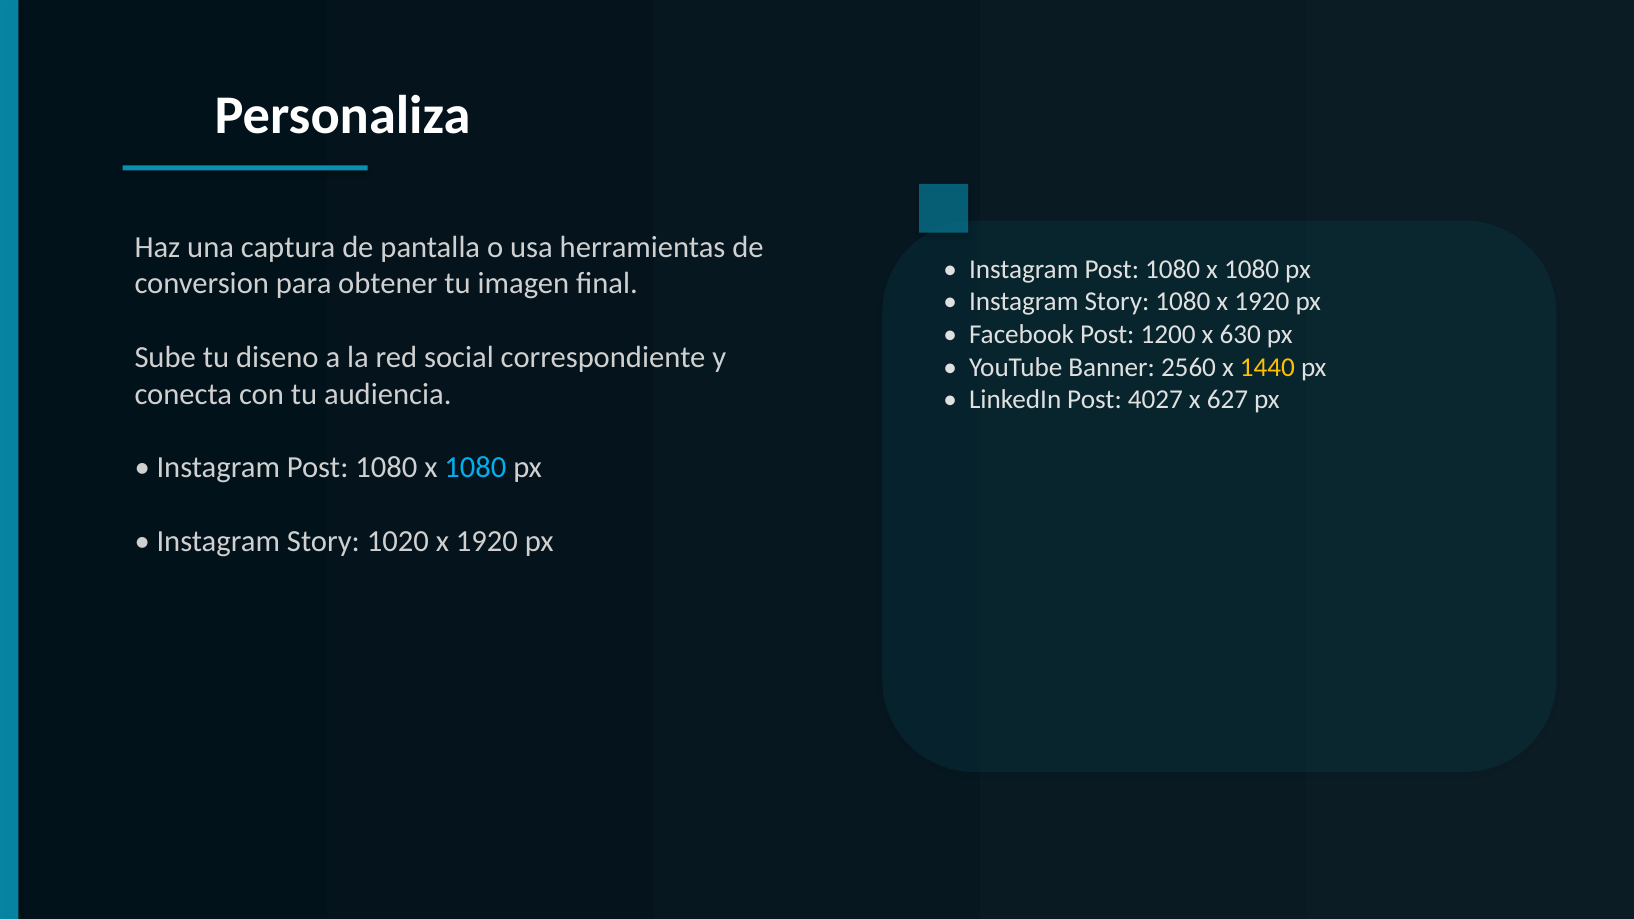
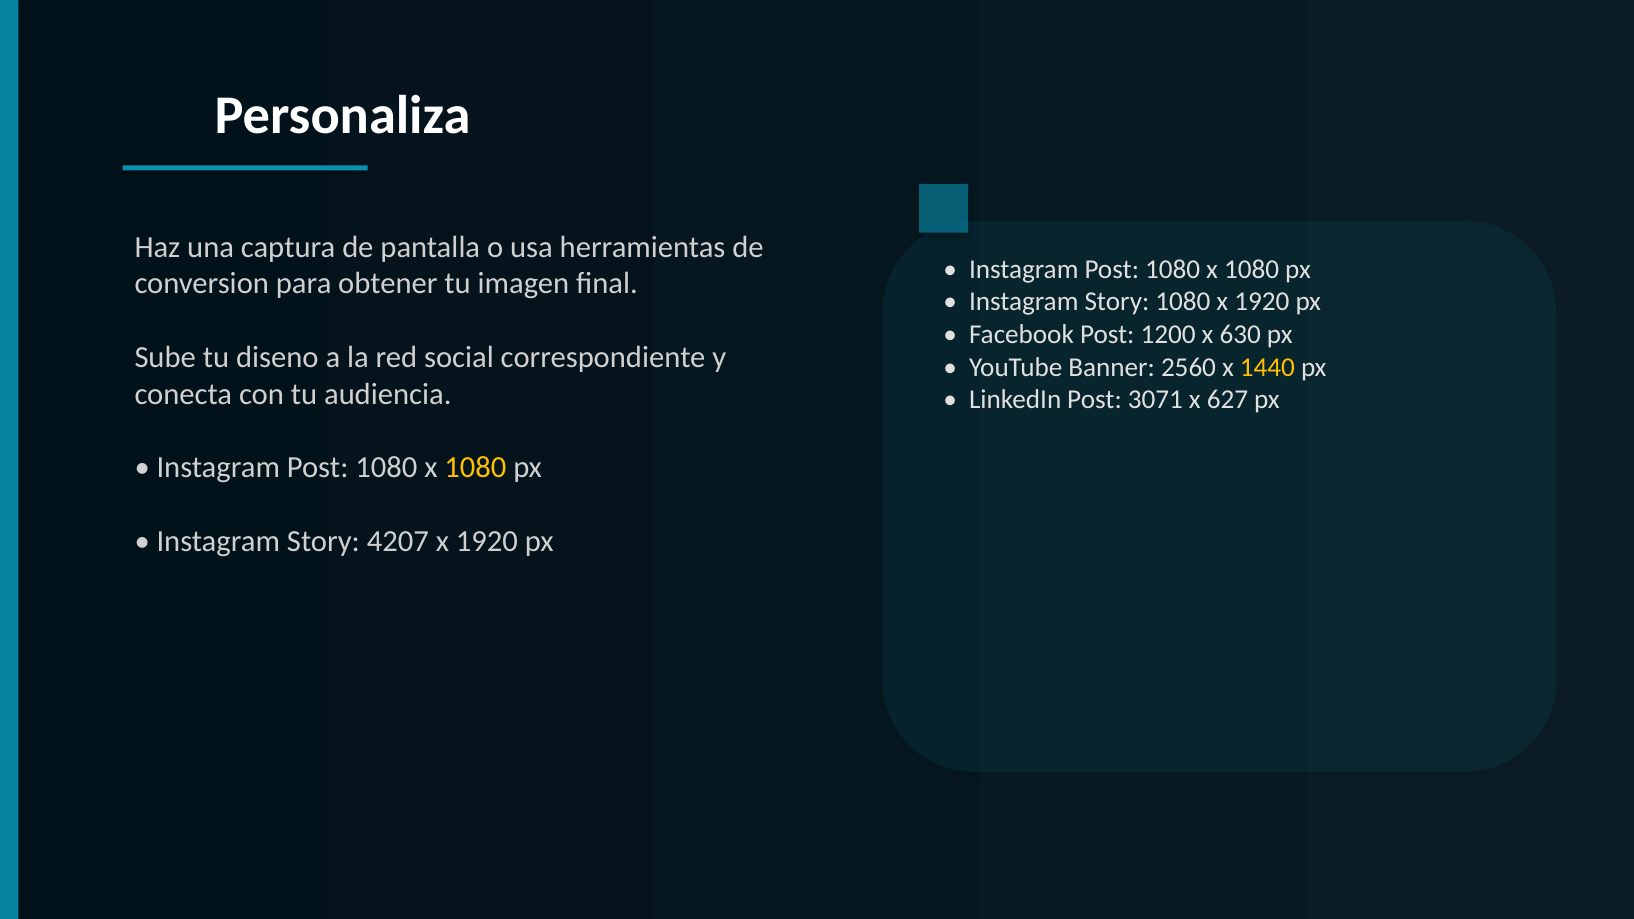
4027: 4027 -> 3071 (1155, 400)
1080 colour: light blue -> yellow (475, 468)
1020: 1020 -> 4207 (398, 541)
